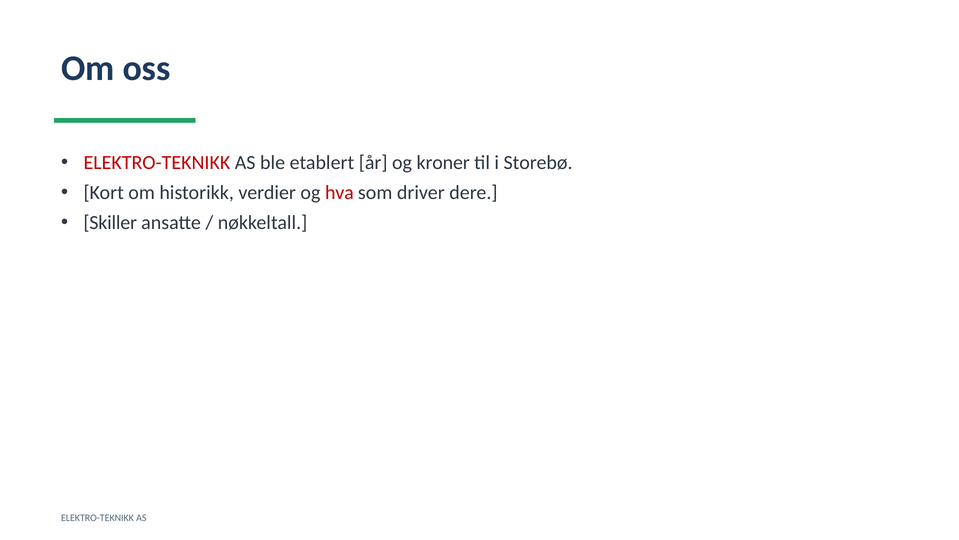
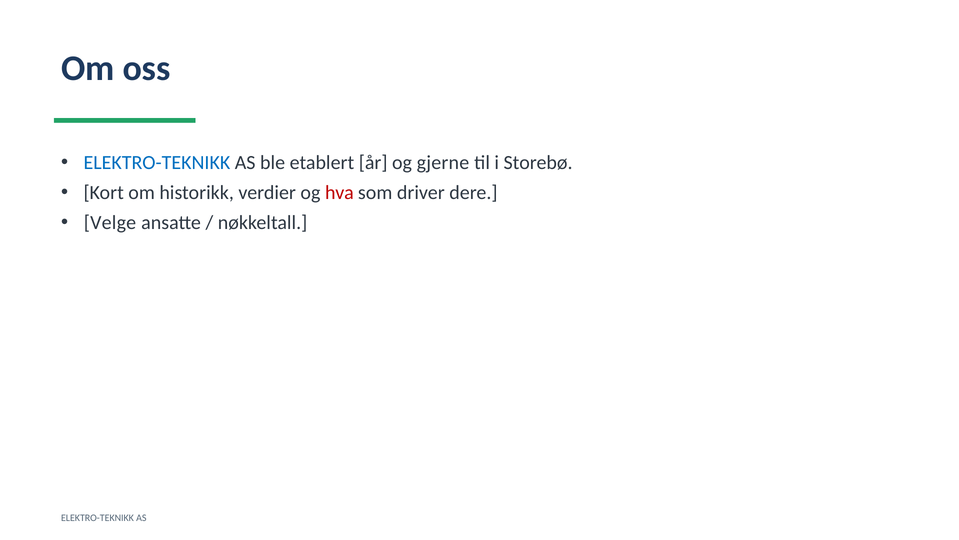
ELEKTRO-TEKNIKK colour: red -> blue (157, 162)
kroner: kroner -> gjerne (443, 162)
Skiller: Skiller -> Velge (110, 222)
